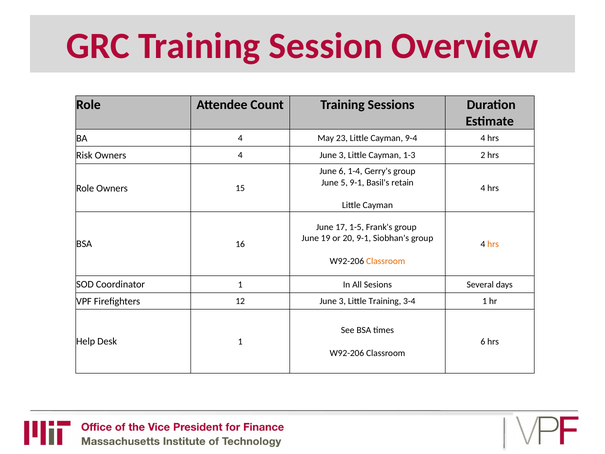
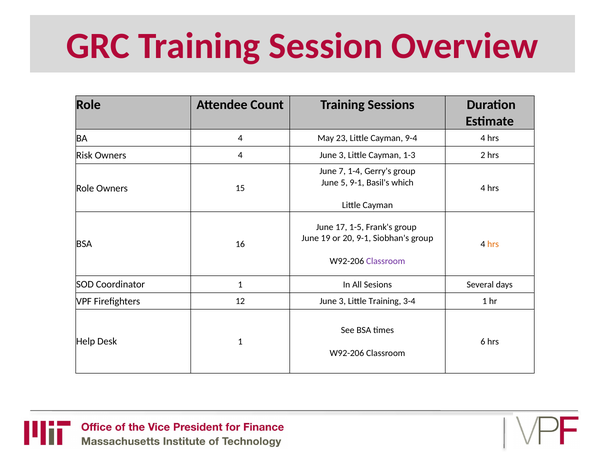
June 6: 6 -> 7 (342, 171)
retain: retain -> which (403, 182)
Classroom colour: orange -> purple (386, 261)
